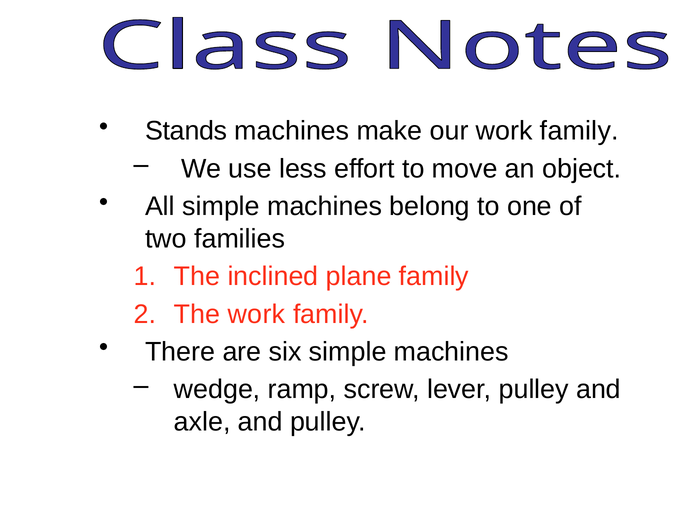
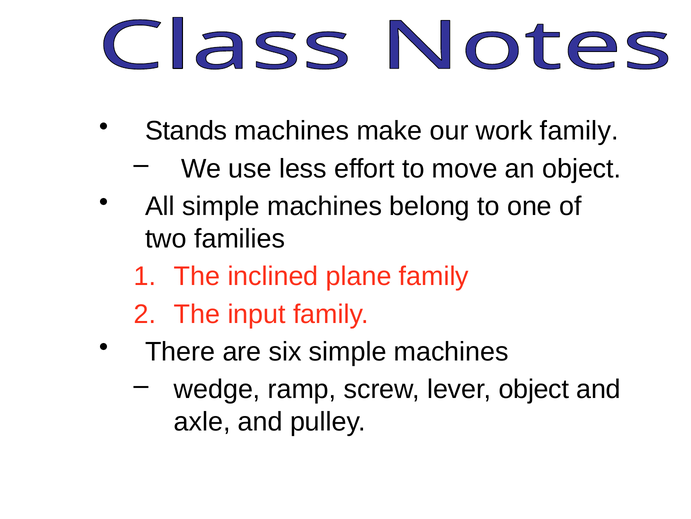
The work: work -> input (257, 314)
lever pulley: pulley -> object (534, 389)
